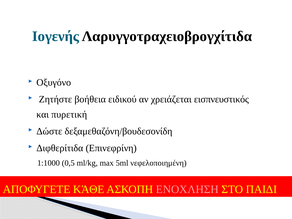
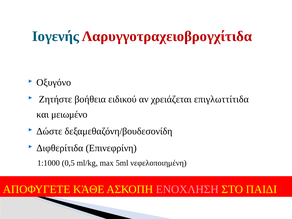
Λαρυγγοτραχειοβρογχίτιδα colour: black -> red (167, 36)
εισπνευστικός: εισπνευστικός -> επιγλωττίτιδα (221, 99)
πυρετική: πυρετική -> μειωμένο (69, 114)
